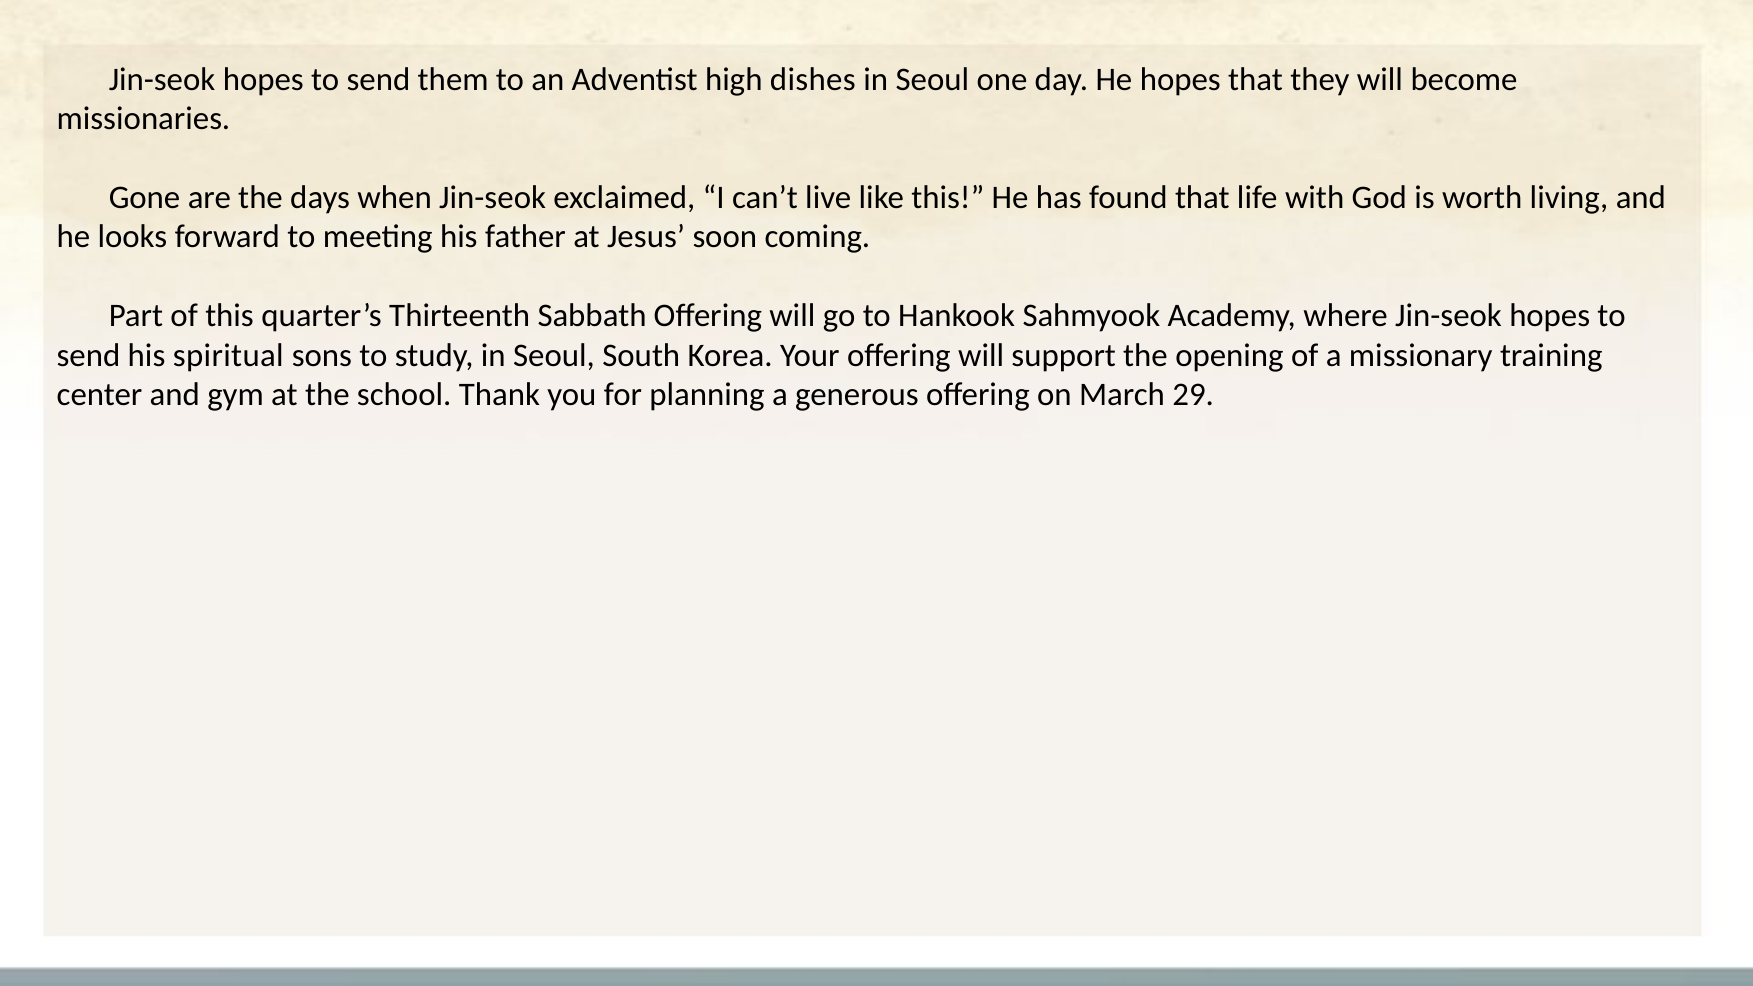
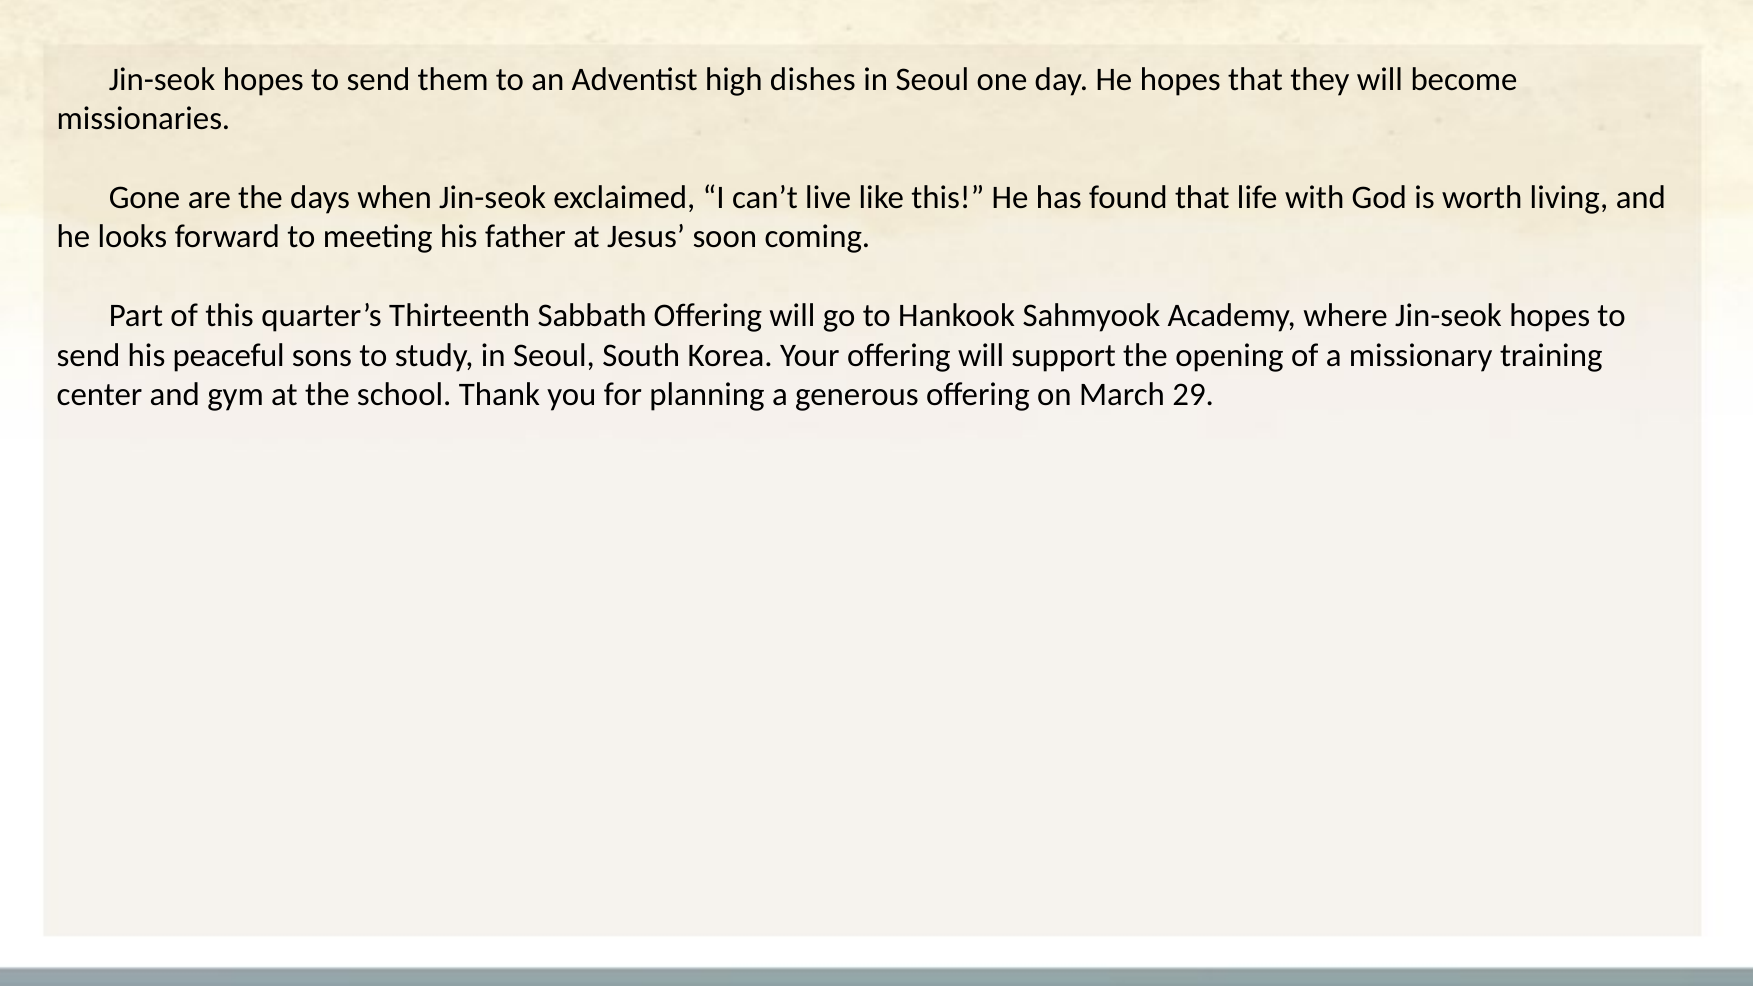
spiritual: spiritual -> peaceful (229, 355)
